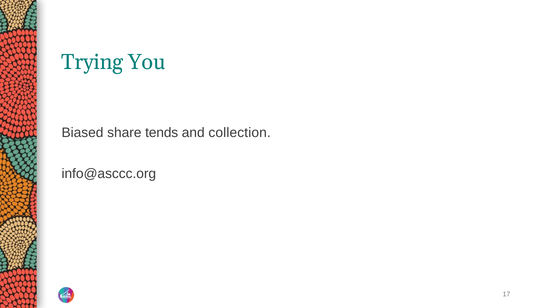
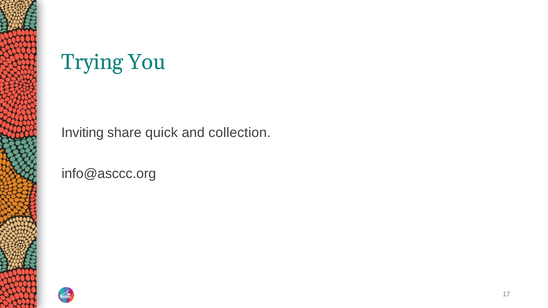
Biased: Biased -> Inviting (83, 133)
tends: tends -> quick (162, 133)
